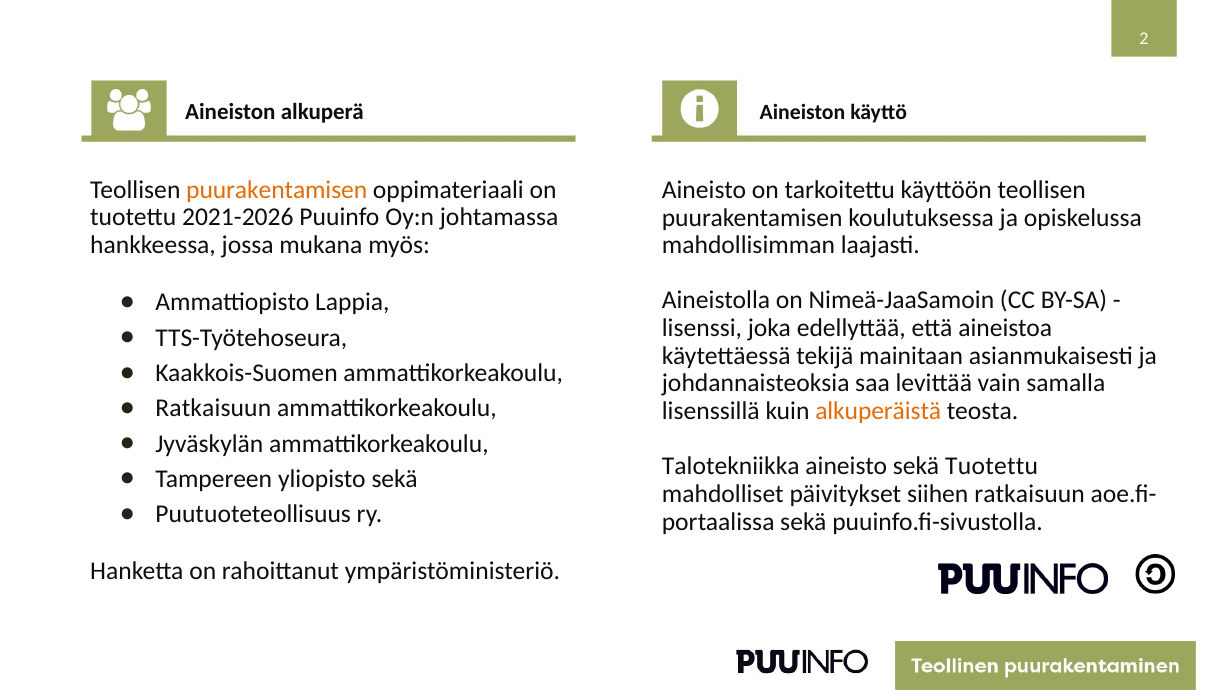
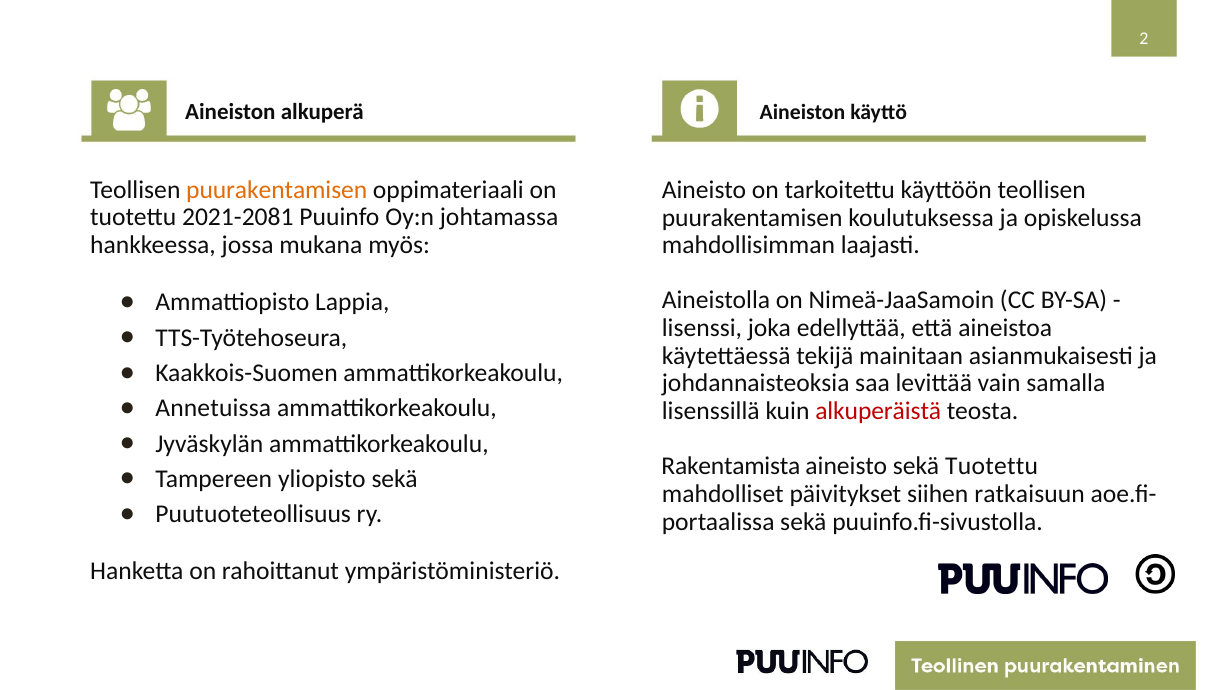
2021-2026: 2021-2026 -> 2021-2081 (238, 218)
Ratkaisuun: Ratkaisuun -> Annetuissa (213, 408)
alkuperäistä colour: orange -> red (878, 411)
Talotekniikka: Talotekniikka -> Rakentamista (731, 466)
